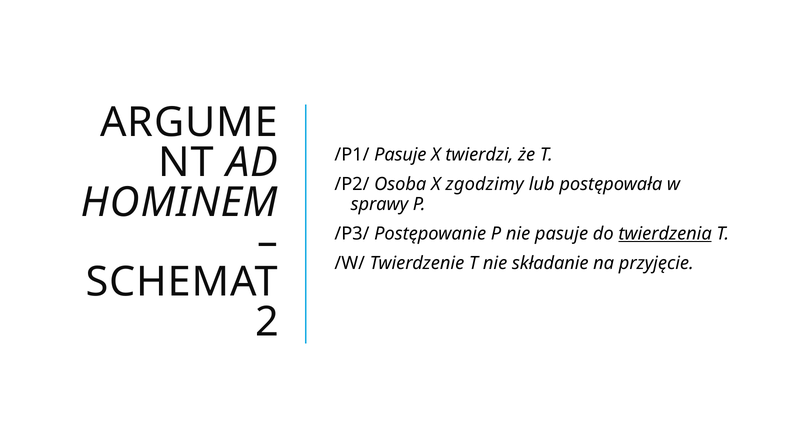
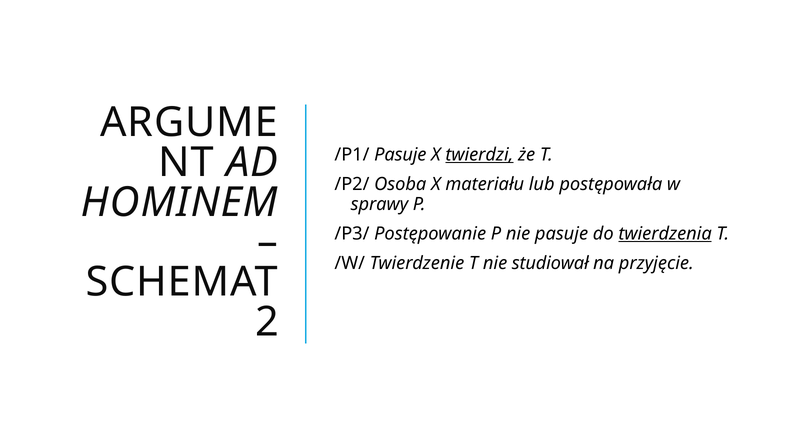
twierdzi underline: none -> present (479, 155)
zgodzimy: zgodzimy -> materiału (485, 185)
składanie: składanie -> studiował (550, 264)
